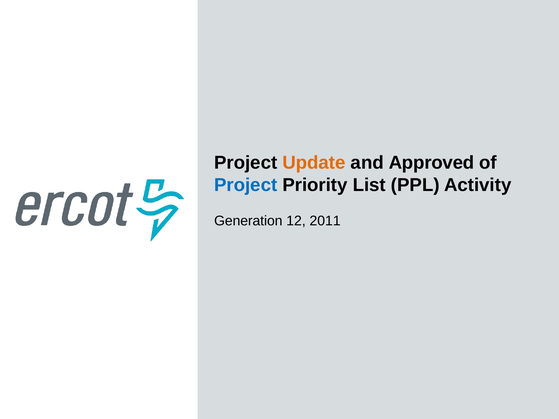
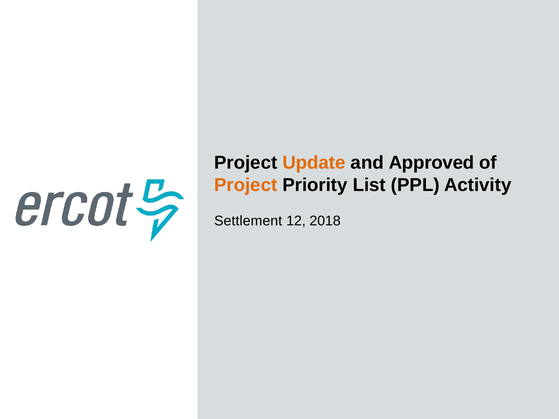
Project colour: blue -> orange (246, 185)
Generation: Generation -> Settlement (248, 221)
2011: 2011 -> 2018 (325, 221)
